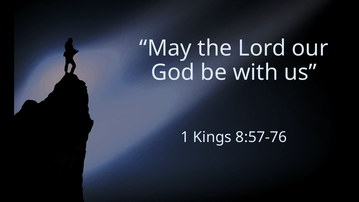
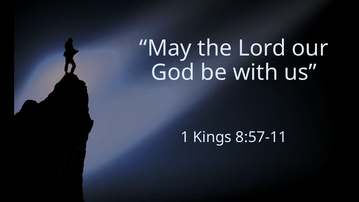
8:57-76: 8:57-76 -> 8:57-11 (261, 137)
